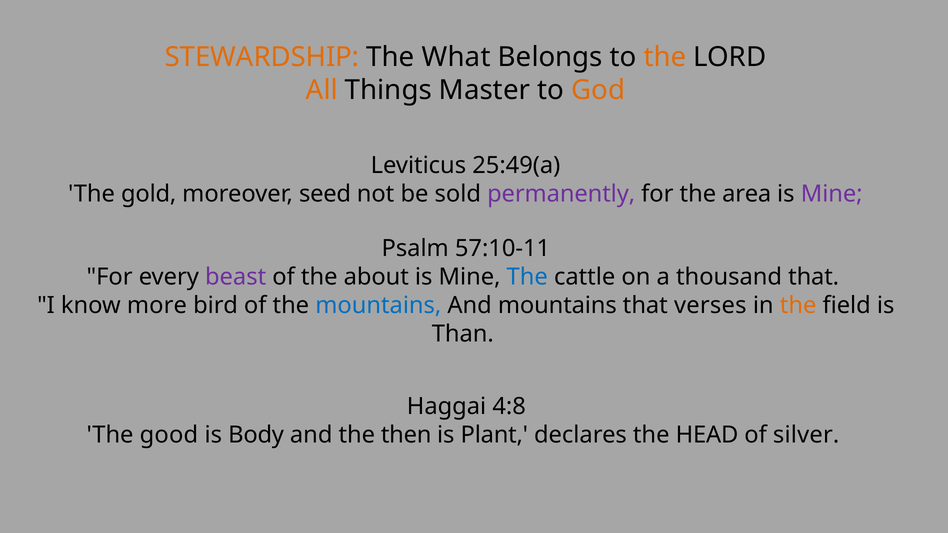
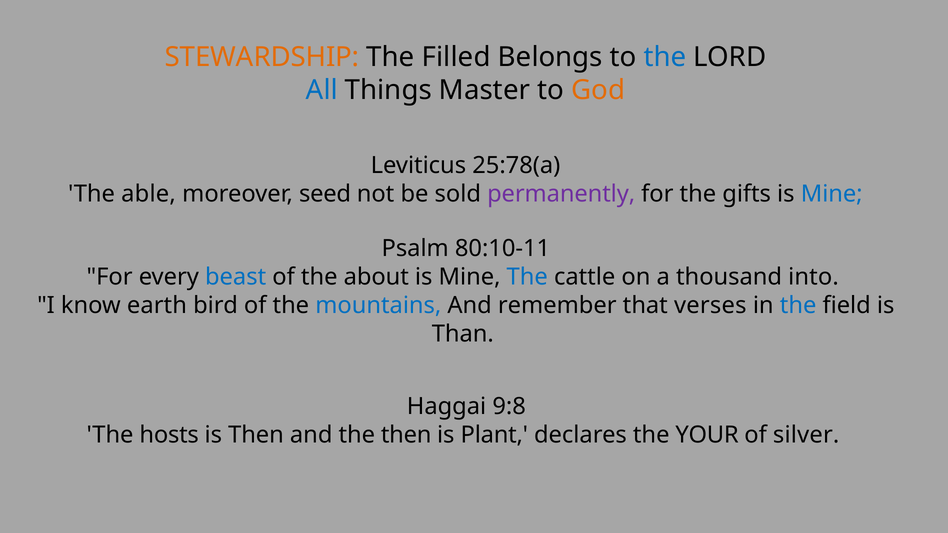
What: What -> Filled (456, 57)
the colour: orange -> blue (665, 57)
All colour: orange -> blue (322, 90)
25:49(a: 25:49(a -> 25:78(a (516, 166)
gold: gold -> able (148, 194)
area: area -> gifts (747, 194)
Mine colour: purple -> blue (832, 194)
57:10-11: 57:10-11 -> 80:10-11 (503, 249)
beast colour: purple -> blue (236, 277)
thousand that: that -> into (813, 277)
more: more -> earth (157, 305)
And mountains: mountains -> remember (557, 305)
the colour: orange -> blue (798, 305)
4:8: 4:8 -> 9:8 (509, 406)
good: good -> hosts (169, 435)
is Body: Body -> Then (256, 435)
HEAD: HEAD -> YOUR (707, 435)
